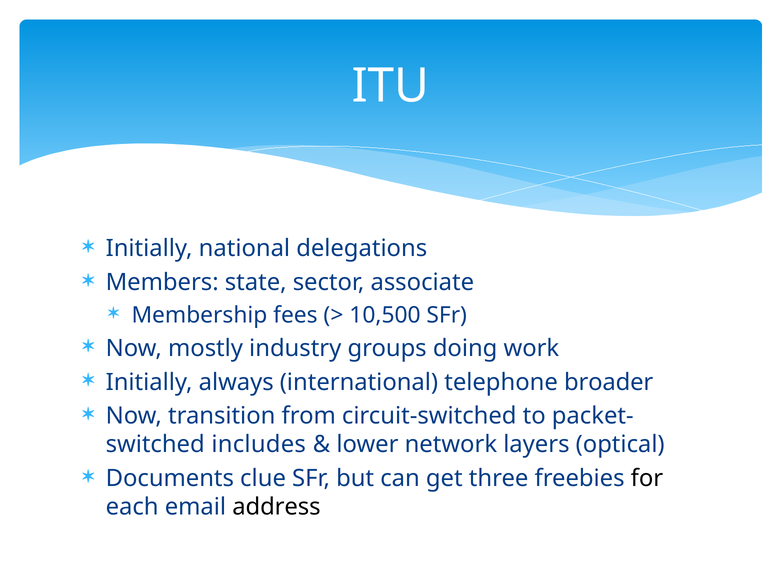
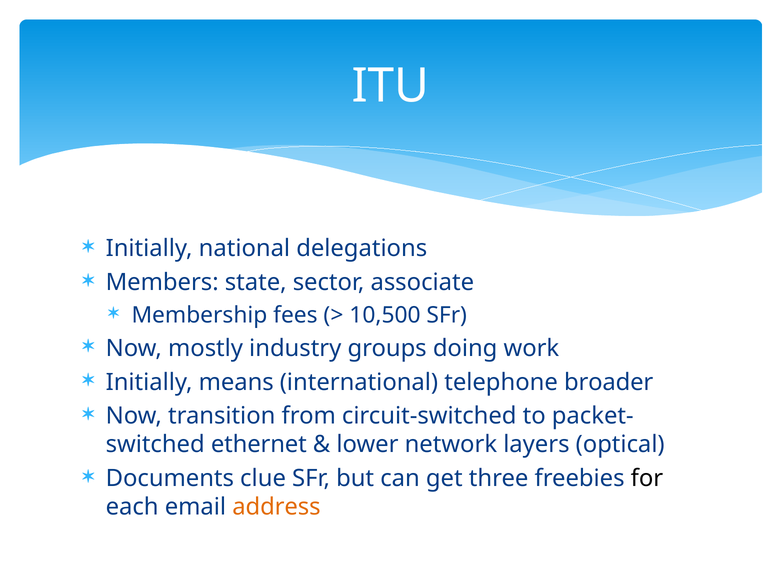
always: always -> means (236, 382)
includes: includes -> ethernet (259, 444)
address colour: black -> orange (276, 507)
